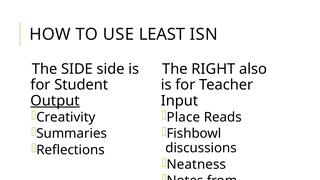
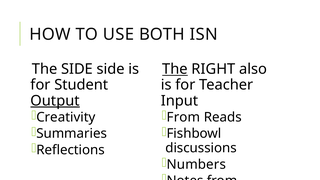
LEAST: LEAST -> BOTH (162, 34)
The underline: none -> present (175, 69)
Place: Place -> From (183, 117)
Neatness: Neatness -> Numbers (196, 164)
